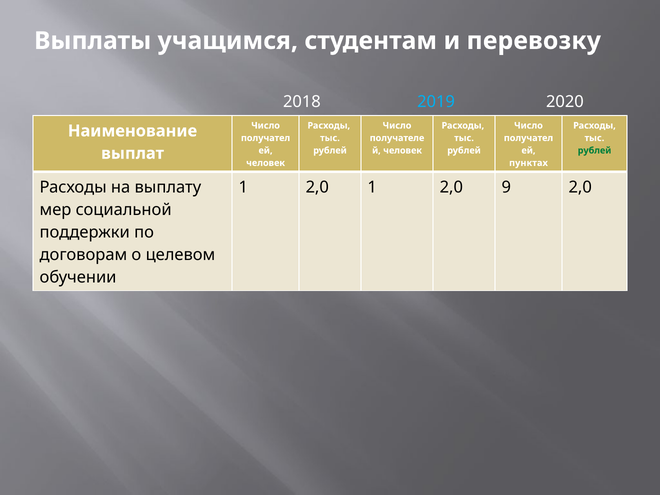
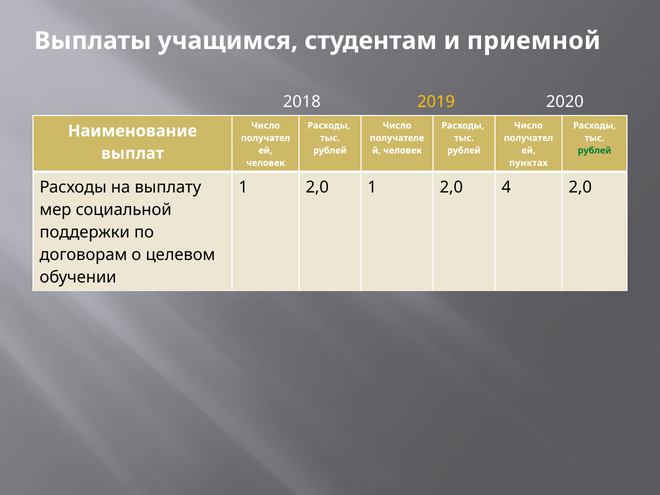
перевозку: перевозку -> приемной (534, 41)
2019 colour: light blue -> yellow (436, 102)
9: 9 -> 4 (506, 187)
